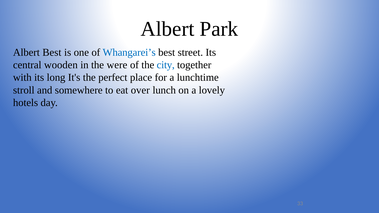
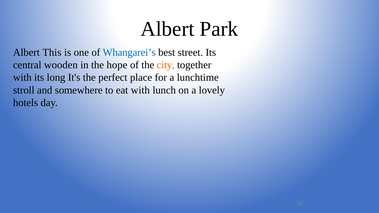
Albert Best: Best -> This (52, 52)
were: were -> hope (117, 65)
city colour: blue -> orange (166, 65)
eat over: over -> with (140, 90)
